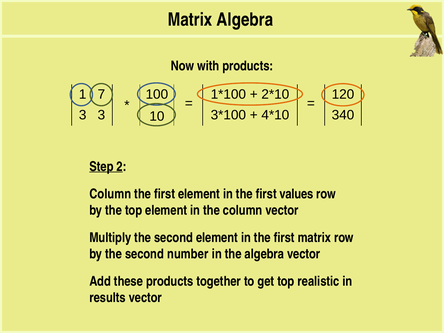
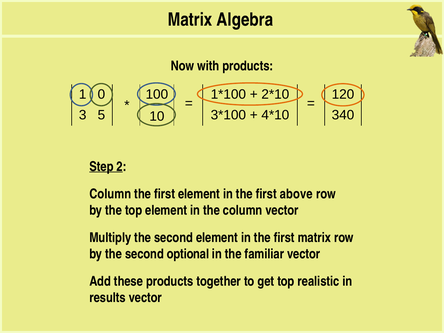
7: 7 -> 0 (101, 94)
3 3: 3 -> 5 (101, 115)
values: values -> above (296, 194)
number: number -> optional (188, 254)
the algebra: algebra -> familiar (264, 254)
